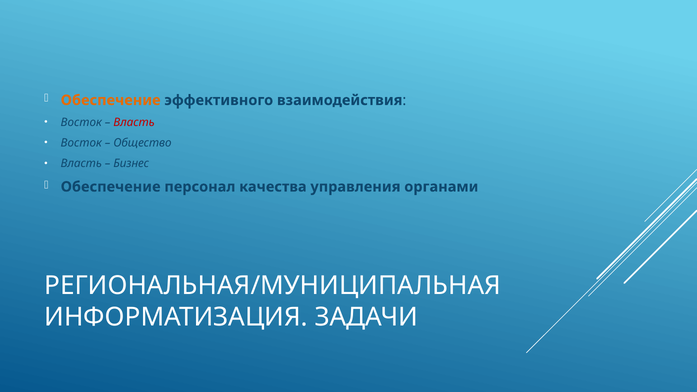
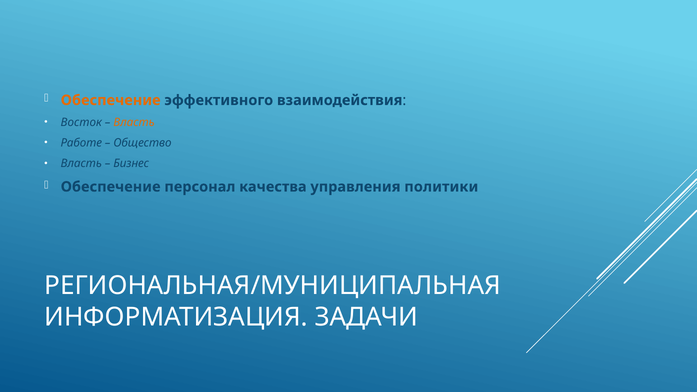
Власть colour: red -> orange (134, 122)
Восток: Восток -> Работе (81, 143)
органами: органами -> политики (441, 187)
